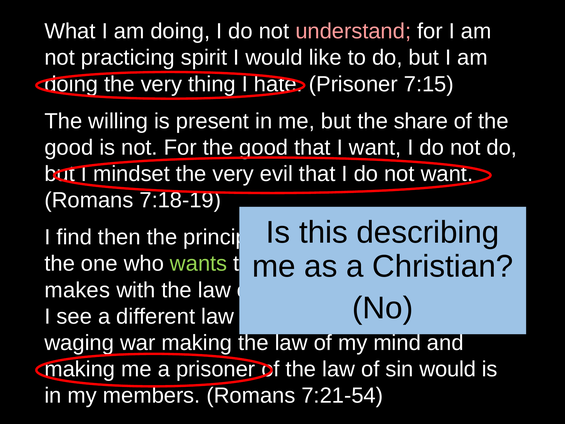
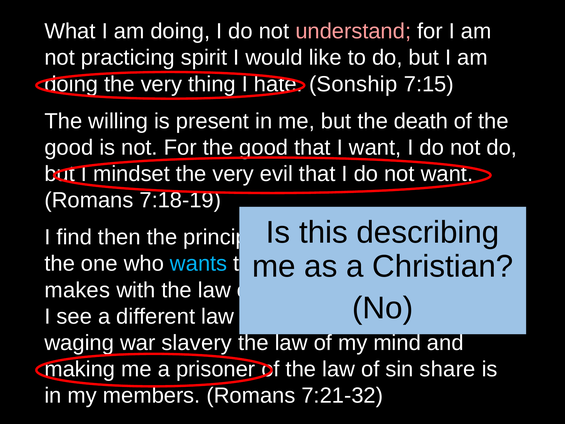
Prisoner: Prisoner -> Sonship (353, 84)
share: share -> death (421, 121)
wants colour: light green -> light blue (199, 264)
making: making -> slavery (197, 343)
sin would: would -> share (448, 369)
7:21-54: 7:21-54 -> 7:21-32 (342, 395)
